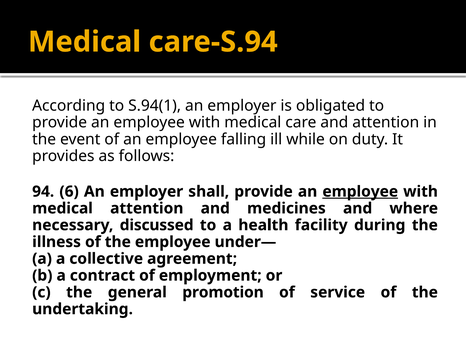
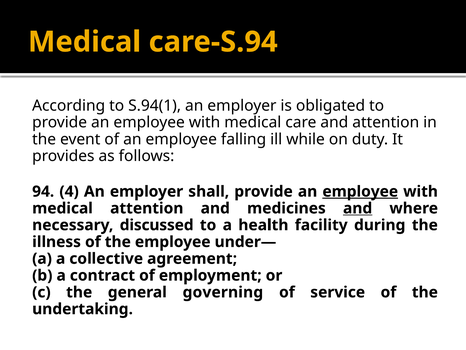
6: 6 -> 4 (69, 191)
and underline: none -> present (358, 208)
promotion: promotion -> governing (223, 292)
